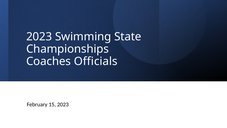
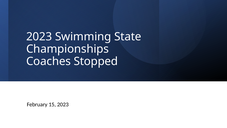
Officials: Officials -> Stopped (96, 61)
